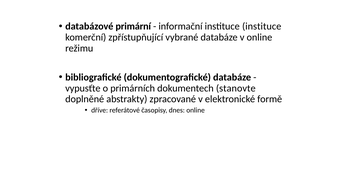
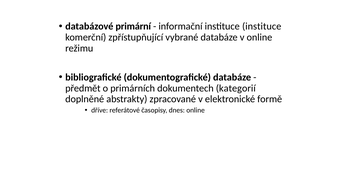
vypusťte: vypusťte -> předmět (83, 88)
stanovte: stanovte -> kategorií (236, 88)
